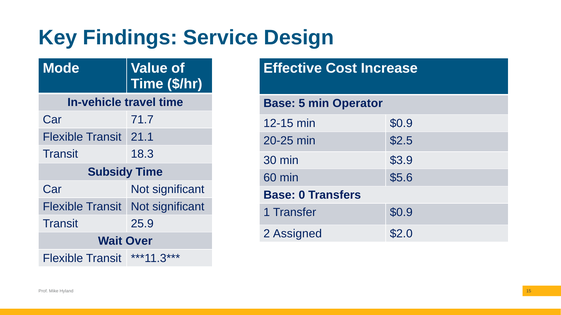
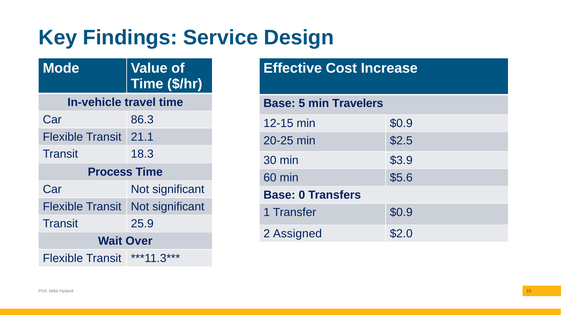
Operator: Operator -> Travelers (358, 104)
71.7: 71.7 -> 86.3 (142, 120)
Subsidy: Subsidy -> Process (110, 172)
